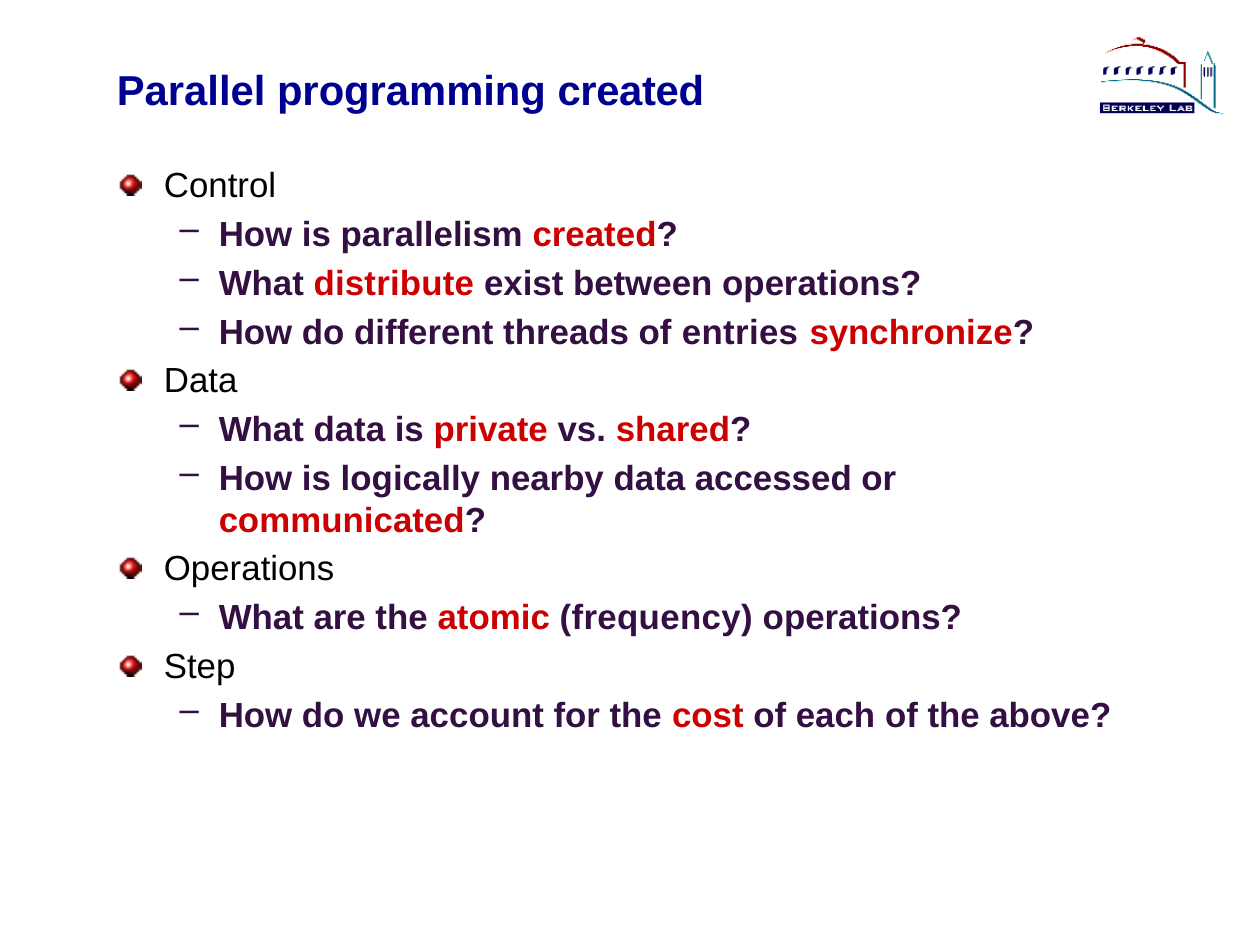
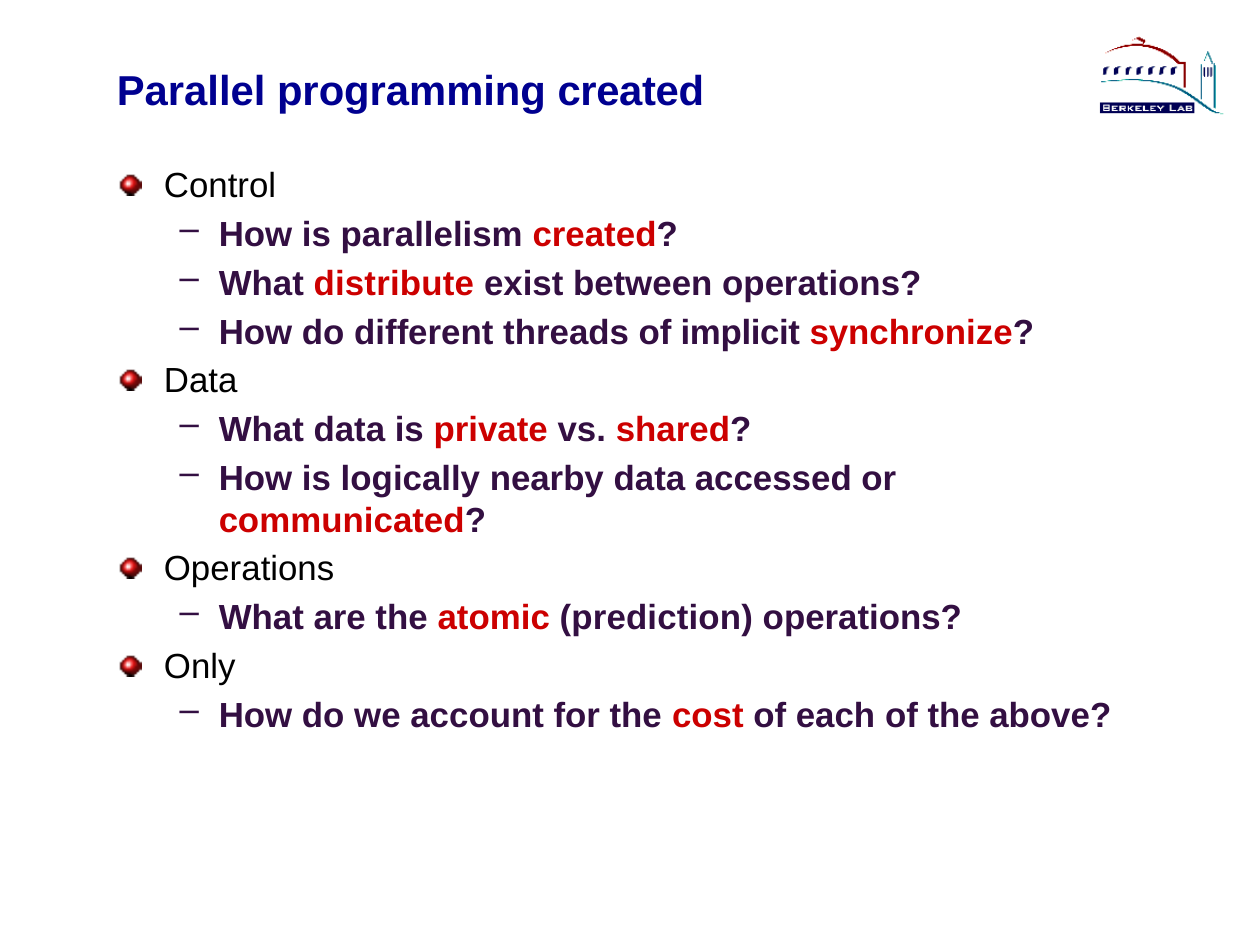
entries: entries -> implicit (740, 332)
frequency: frequency -> prediction (656, 618)
Step: Step -> Only (200, 667)
